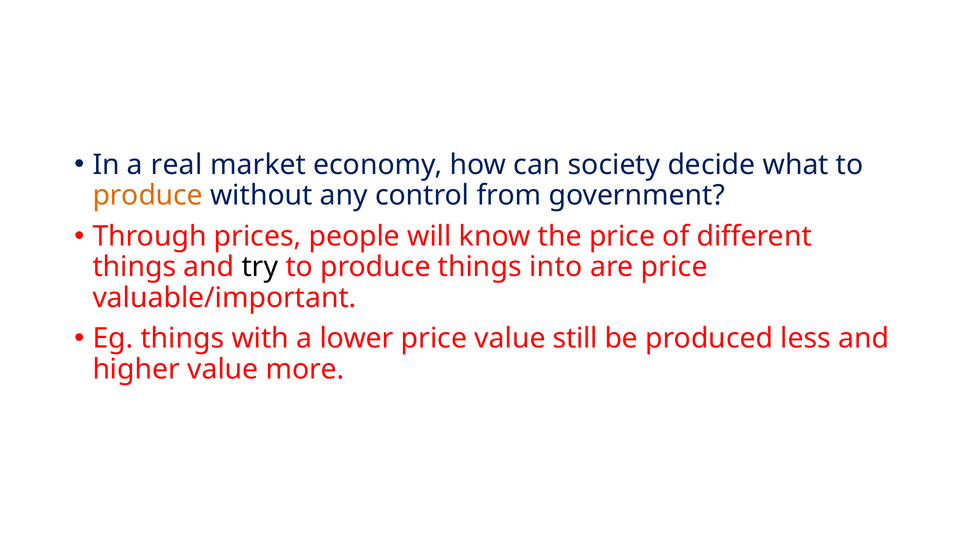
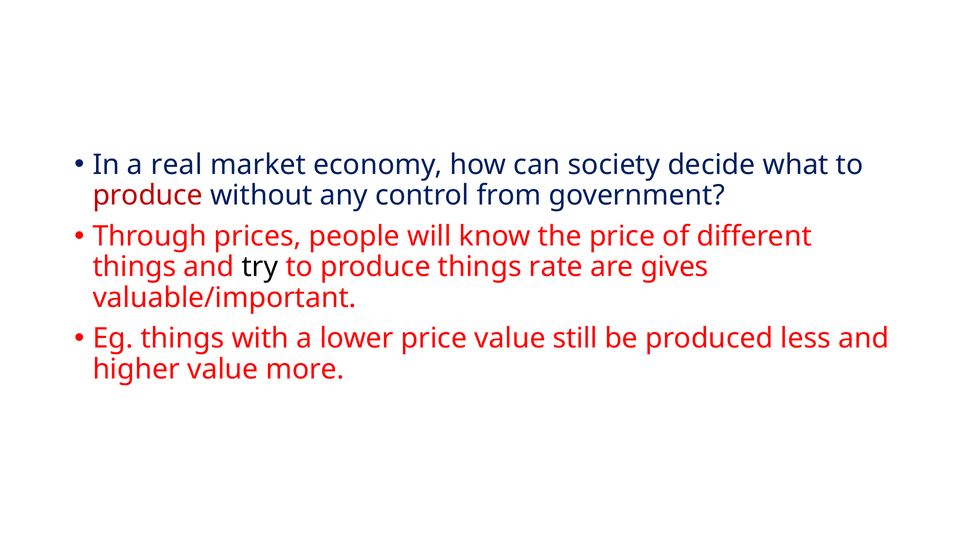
produce colour: orange -> red (148, 195)
into: into -> rate (556, 267)
are price: price -> gives (675, 267)
